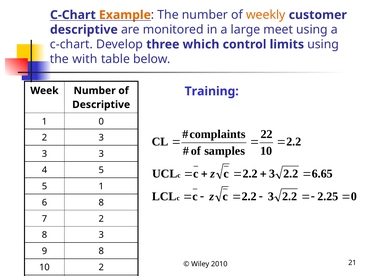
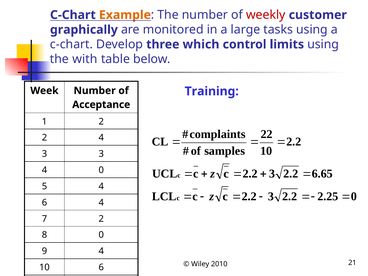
weekly colour: orange -> red (266, 15)
descriptive: descriptive -> graphically (84, 30)
meet: meet -> tasks (278, 30)
Descriptive: Descriptive -> Acceptance (101, 105)
1 0: 0 -> 2 (101, 121)
2 3: 3 -> 4 (101, 138)
4 5: 5 -> 0 (101, 170)
5 1: 1 -> 4 (101, 186)
6 8: 8 -> 4 (101, 203)
8 3: 3 -> 0 (101, 235)
9 8: 8 -> 4 (101, 251)
10 2: 2 -> 6 (101, 267)
